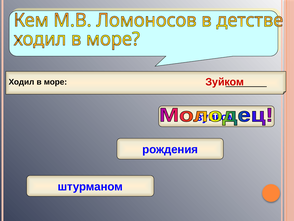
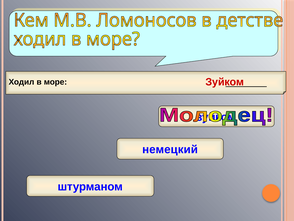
рождения: рождения -> немецкий (170, 149)
